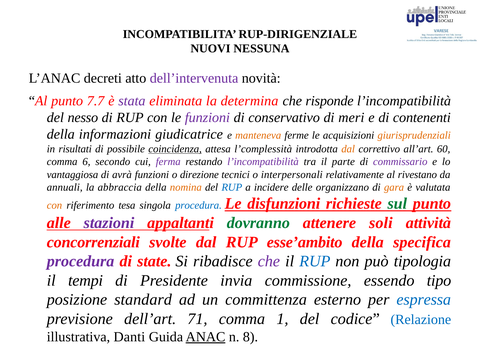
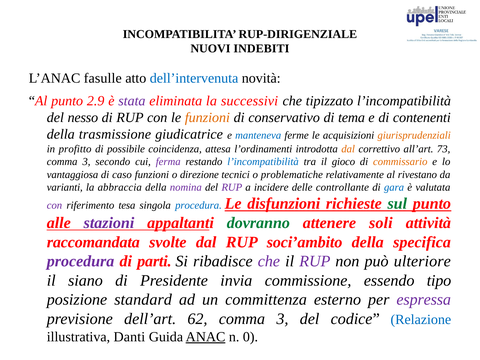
NESSUNA: NESSUNA -> INDEBITI (261, 49)
decreti: decreti -> fasulle (103, 78)
dell’intervenuta colour: purple -> blue (194, 78)
7.7: 7.7 -> 2.9 (96, 101)
determina: determina -> successivi (250, 101)
risponde: risponde -> tipizzato (330, 101)
funzioni colour: purple -> orange (207, 118)
meri: meri -> tema (352, 118)
informazioni: informazioni -> trasmissione (115, 134)
manteneva colour: orange -> blue (258, 135)
risultati: risultati -> profitto (75, 149)
coincidenza underline: present -> none (175, 149)
l’complessità: l’complessità -> l’ordinamenti (263, 149)
60: 60 -> 73 (444, 149)
6: 6 -> 3 (86, 162)
l’incompatibilità colour: purple -> blue (263, 162)
parte: parte -> gioco (343, 162)
commissario colour: purple -> orange (400, 162)
avrà: avrà -> caso (122, 175)
interpersonali: interpersonali -> problematiche (292, 175)
annuali: annuali -> varianti (65, 187)
nomina colour: orange -> purple (186, 187)
RUP colour: blue -> purple (232, 187)
organizzano: organizzano -> controllante (342, 187)
gara colour: orange -> blue (394, 187)
con colour: orange -> purple (54, 205)
concorrenziali: concorrenziali -> raccomandata (93, 242)
esse’ambito: esse’ambito -> soci’ambito (305, 242)
state: state -> parti (154, 261)
RUP colour: blue -> purple (315, 261)
tipologia: tipologia -> ulteriore (422, 261)
tempi: tempi -> siano (85, 280)
espressa colour: blue -> purple (424, 300)
71: 71 -> 62 (197, 319)
1: 1 -> 3 (282, 319)
8: 8 -> 0 (250, 337)
